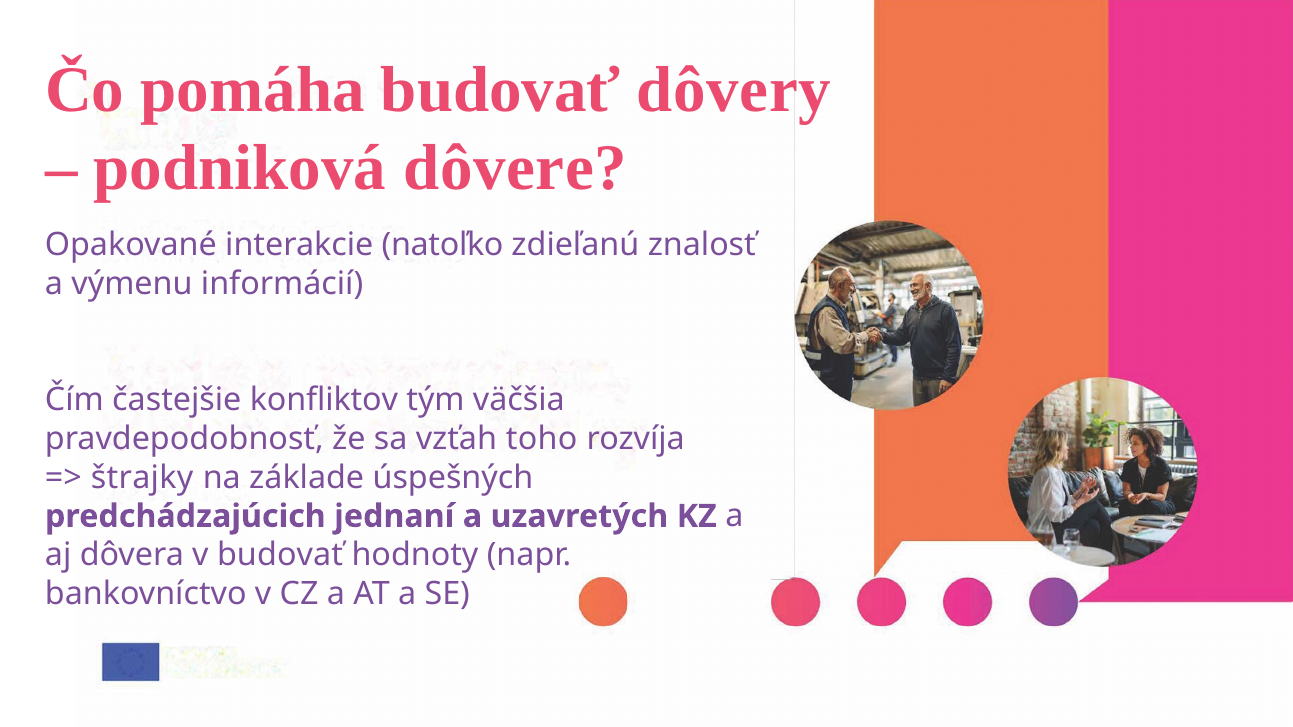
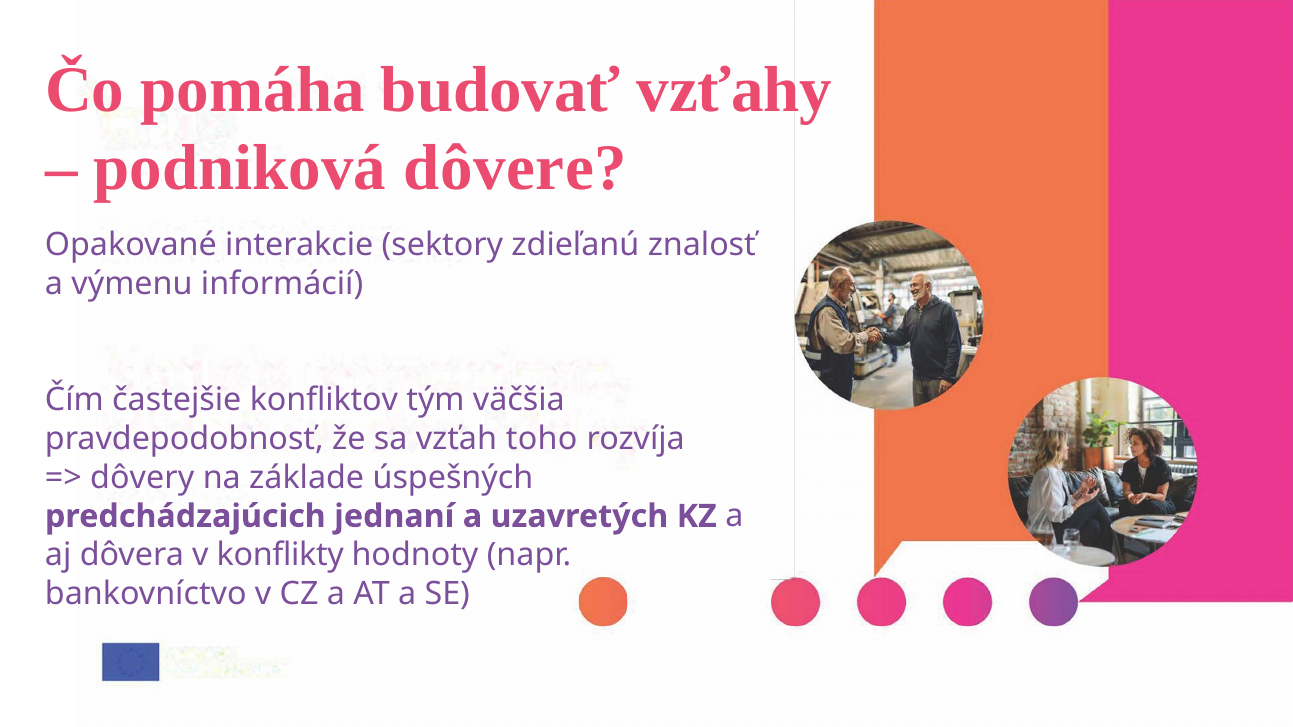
dôvery: dôvery -> vzťahy (734, 90)
natoľko: natoľko -> sektory (442, 246)
štrajky: štrajky -> dôvery (142, 478)
v budovať: budovať -> konflikty (280, 555)
